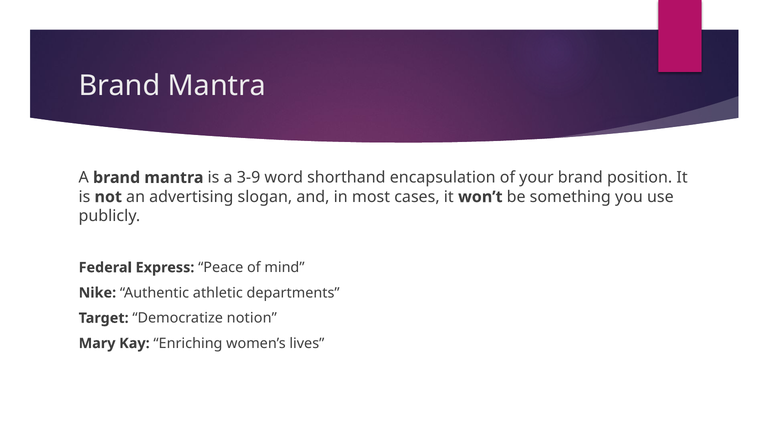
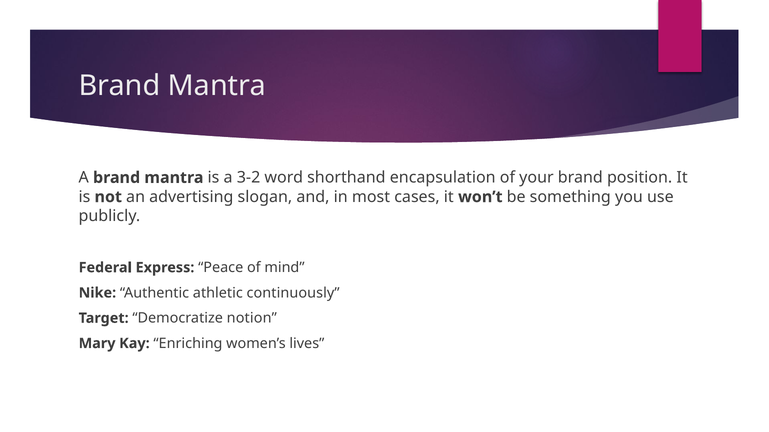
3-9: 3-9 -> 3-2 (249, 178)
departments: departments -> continuously (293, 293)
